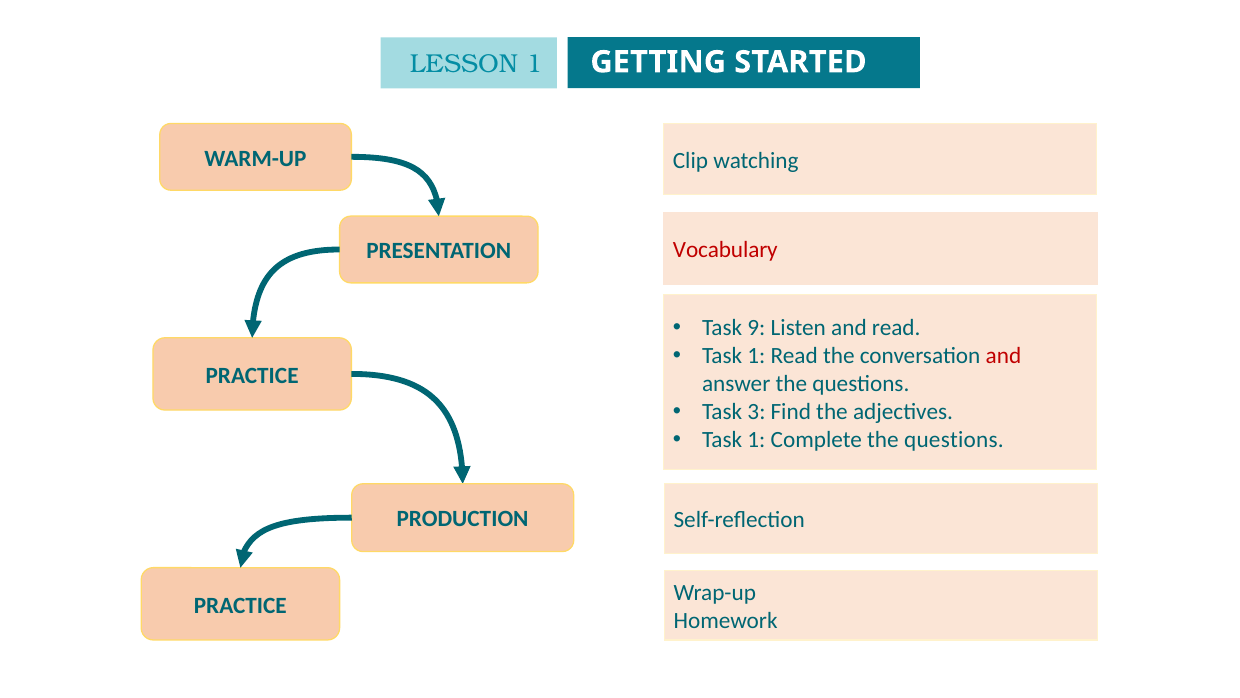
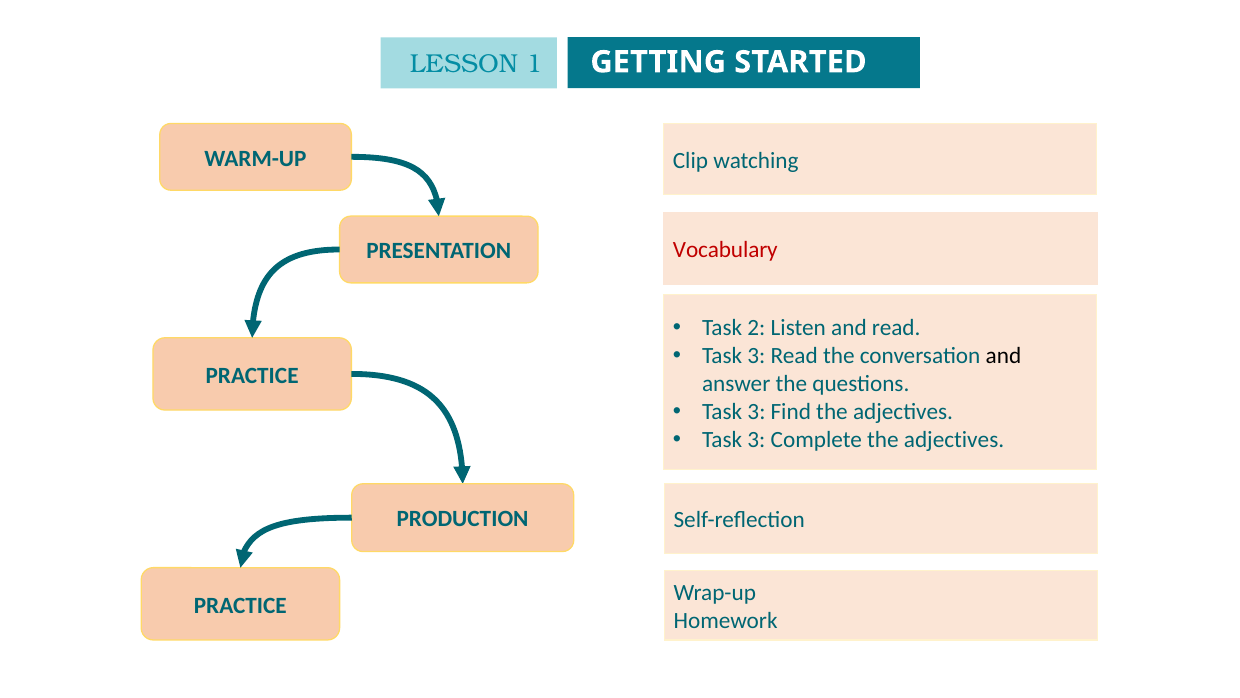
9: 9 -> 2 (756, 328)
1: 1 -> 3 (756, 356)
and colour: red -> black (1003, 356)
1: 1 -> 3 (756, 439)
Complete the questions: questions -> adjectives (954, 439)
